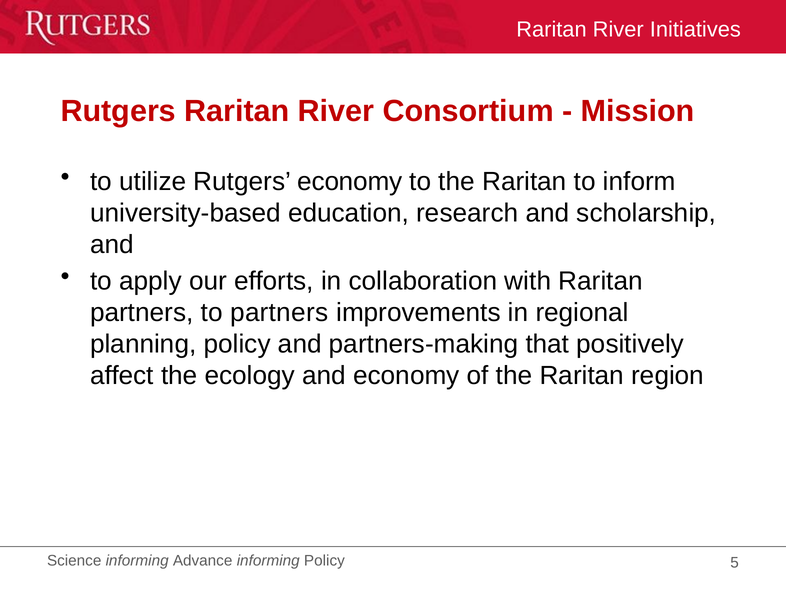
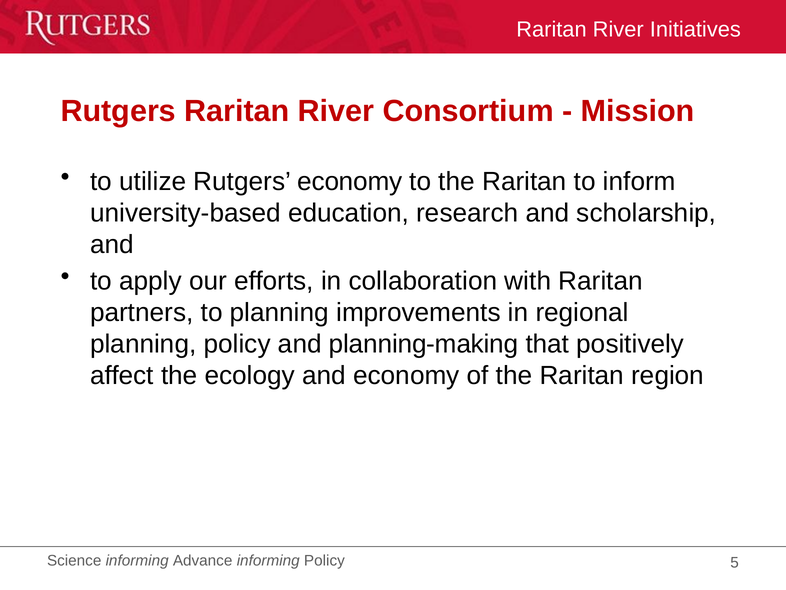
to partners: partners -> planning (279, 312)
partners-making: partners-making -> planning-making (424, 344)
